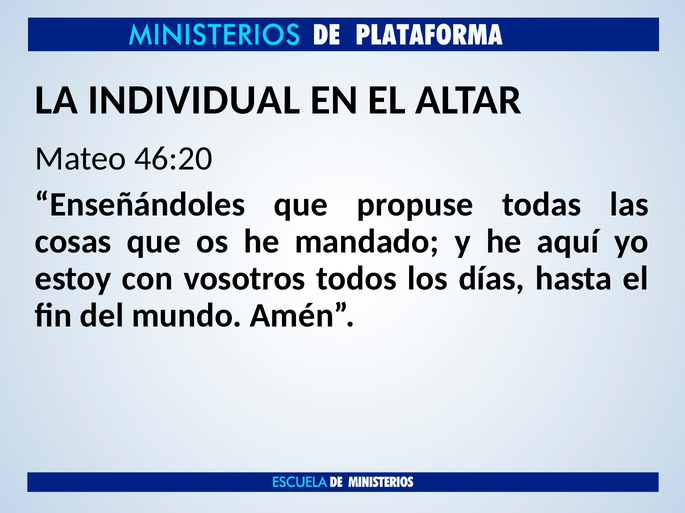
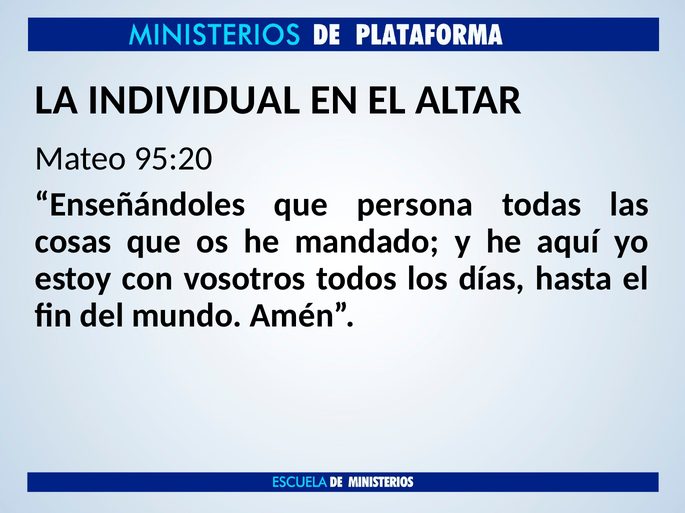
46:20: 46:20 -> 95:20 (173, 158)
propuse: propuse -> persona (415, 205)
